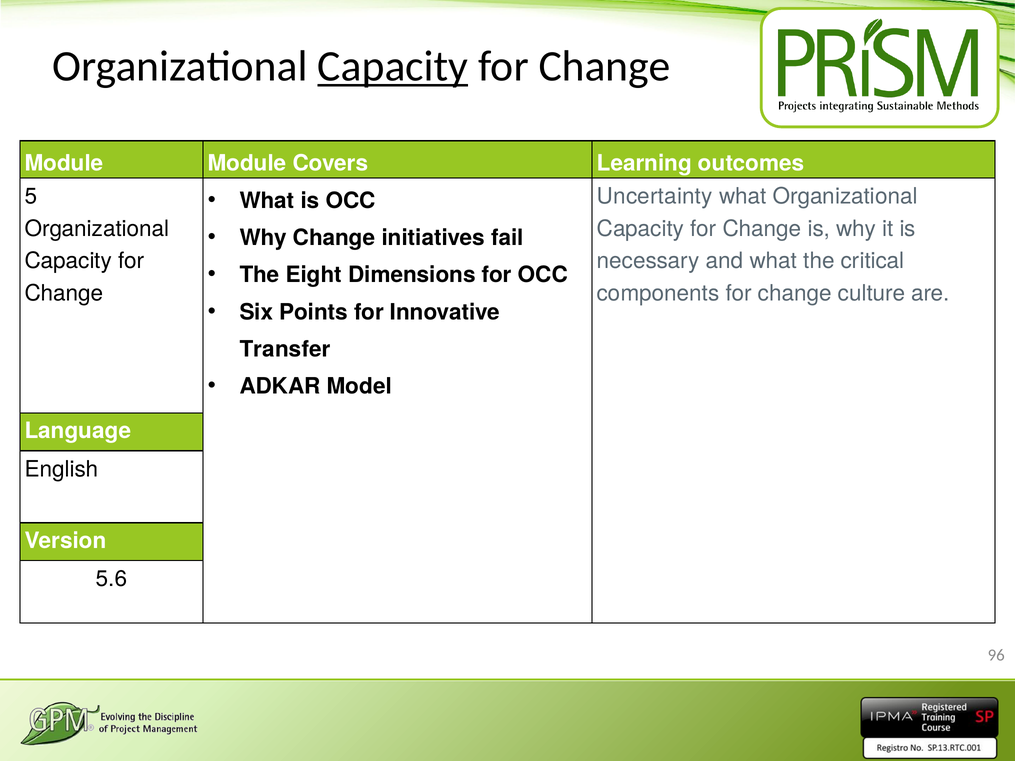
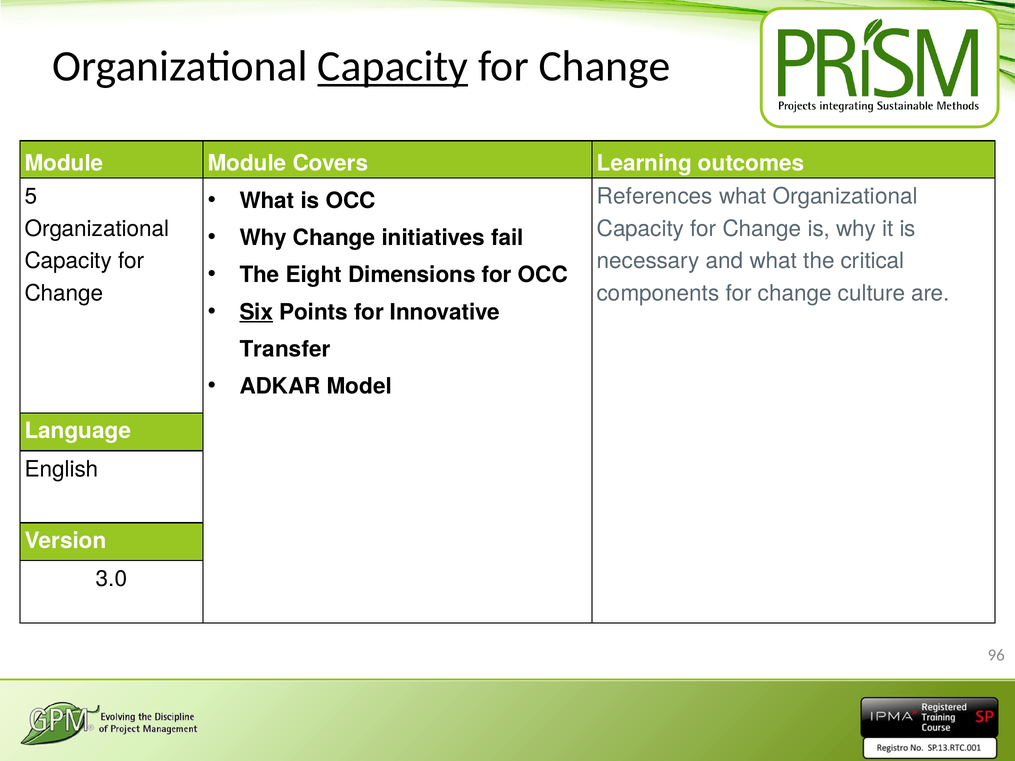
Uncertainty: Uncertainty -> References (655, 196)
Six underline: none -> present (256, 312)
5.6: 5.6 -> 3.0 (112, 579)
